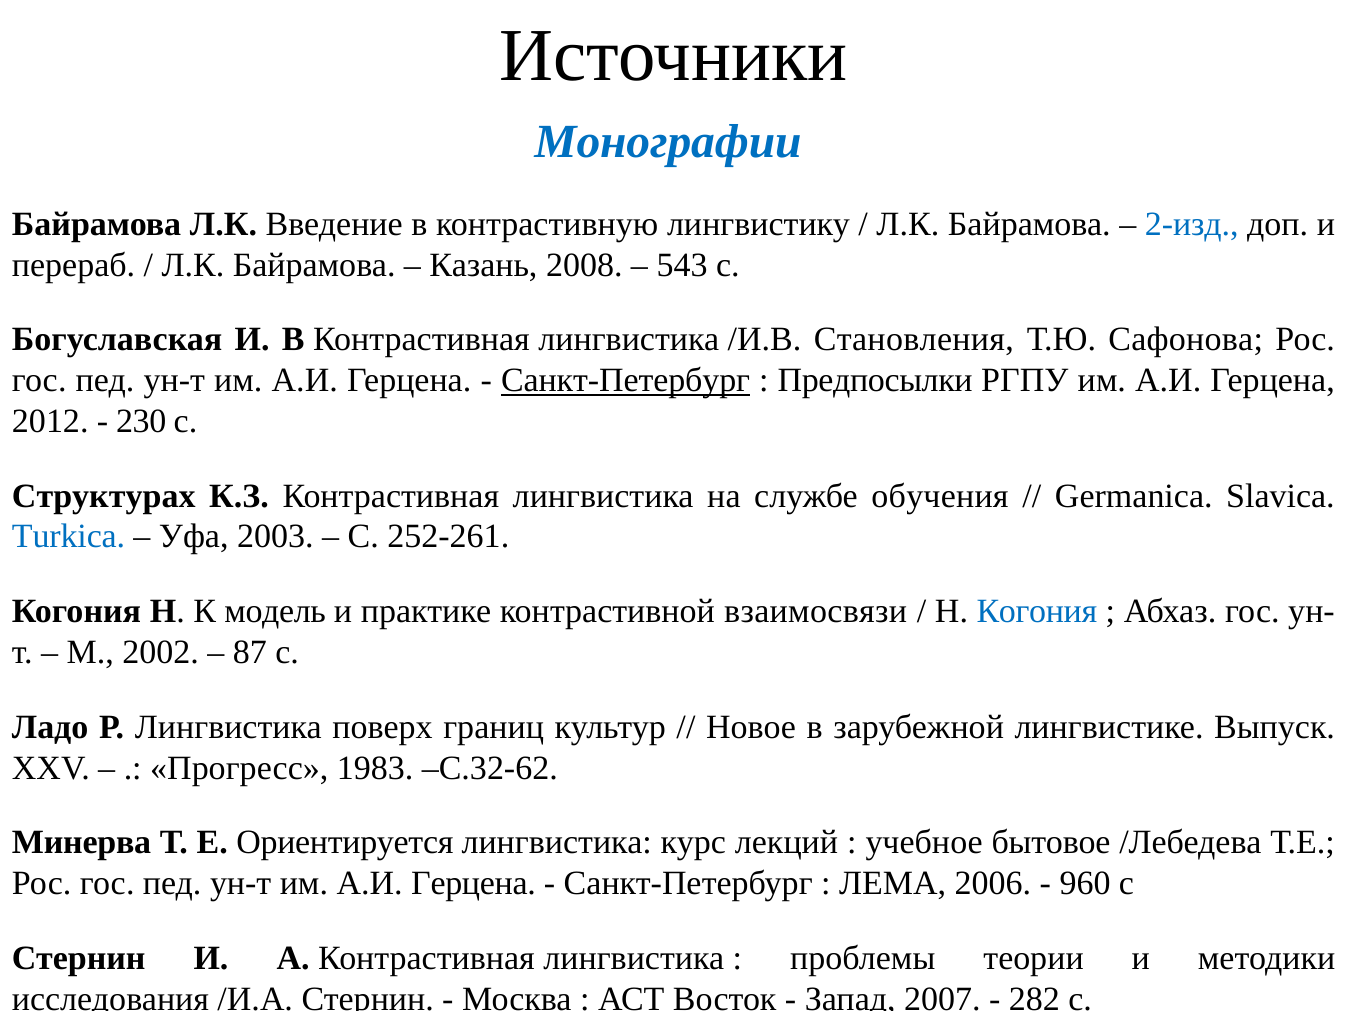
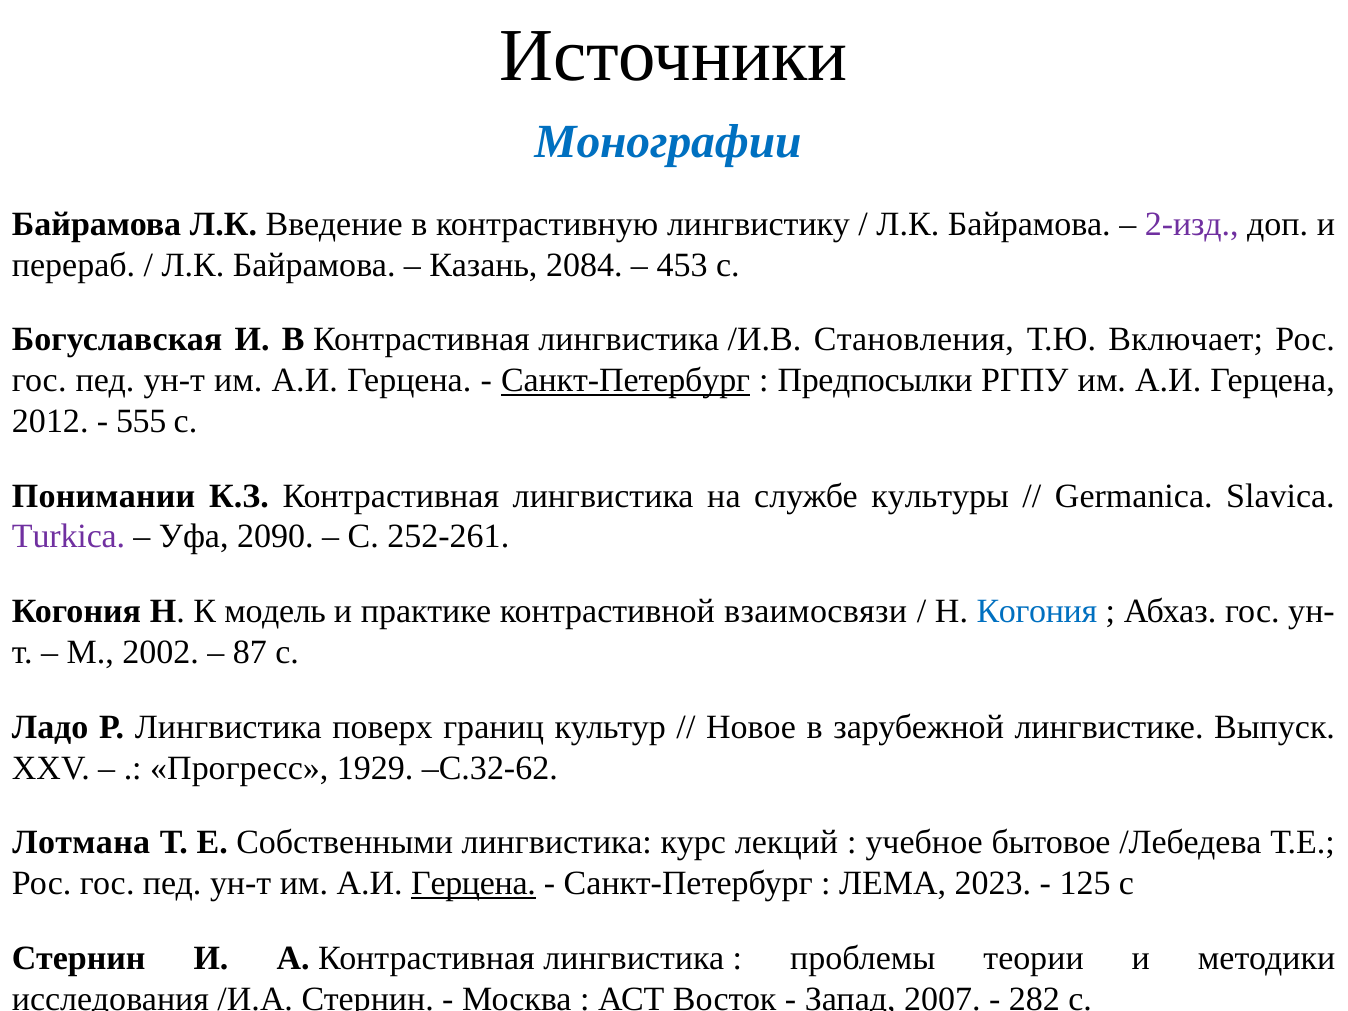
2-изд colour: blue -> purple (1192, 224)
2008: 2008 -> 2084 (584, 265)
543: 543 -> 453 (682, 265)
Сафонова: Сафонова -> Включает (1186, 340)
230: 230 -> 555 (141, 421)
Структурах: Структурах -> Понимании (104, 496)
обучения: обучения -> культуры (940, 496)
Turkica colour: blue -> purple (69, 537)
2003: 2003 -> 2090 (275, 537)
1983: 1983 -> 1929 (375, 768)
Минерва: Минерва -> Лотмана (81, 843)
Ориентируется: Ориентируется -> Собственными (345, 843)
Герцена underline: none -> present (473, 883)
2006: 2006 -> 2023 (993, 883)
960: 960 -> 125 (1085, 883)
